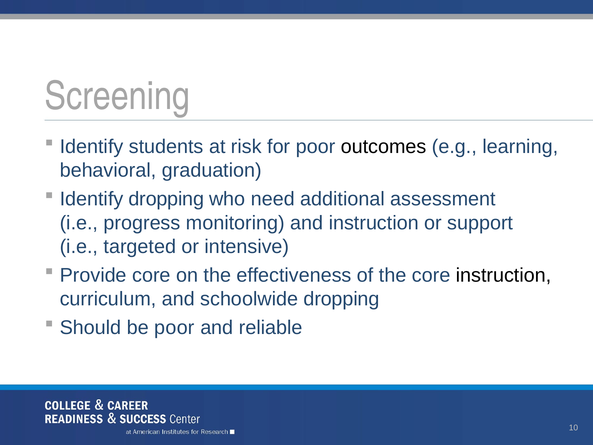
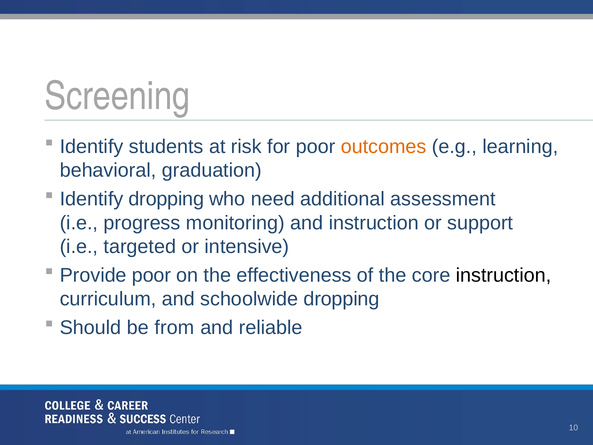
outcomes colour: black -> orange (384, 147)
Provide core: core -> poor (151, 275)
be poor: poor -> from (174, 327)
